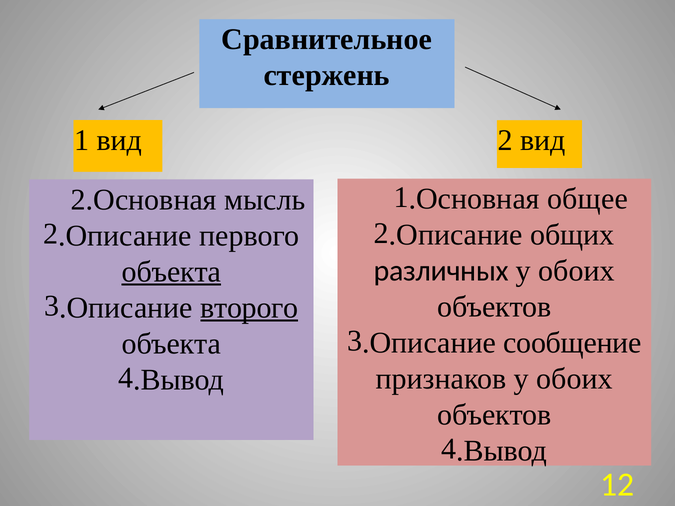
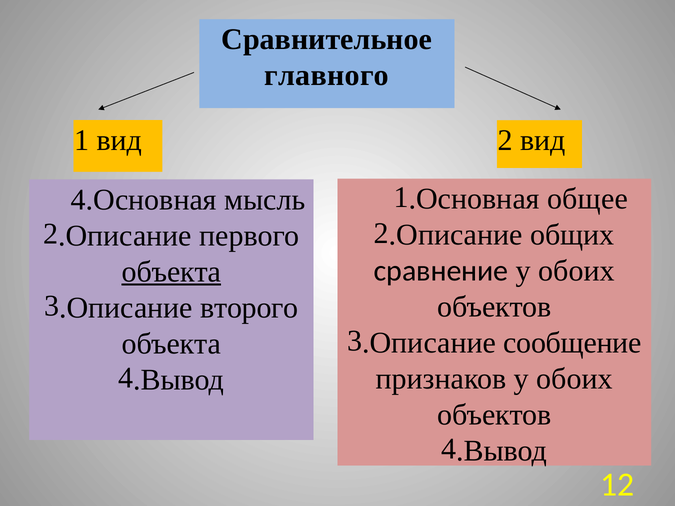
стержень: стержень -> главного (327, 76)
2.Основная: 2.Основная -> 4.Основная (144, 200)
различных: различных -> сравнение (441, 271)
второго underline: present -> none (249, 308)
